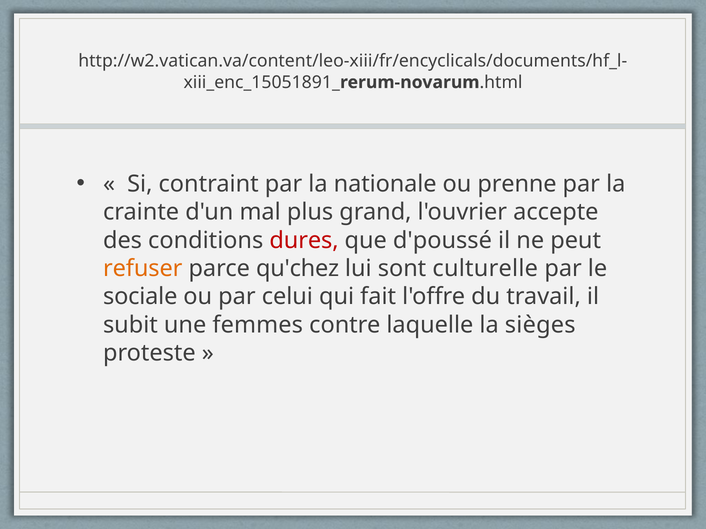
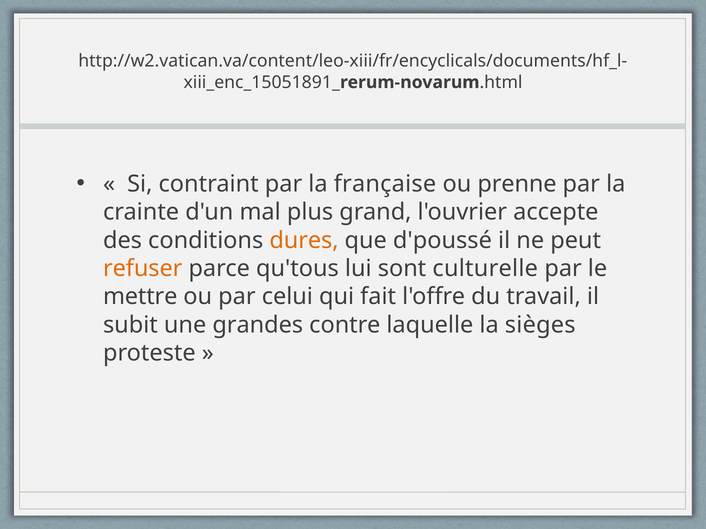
nationale: nationale -> française (385, 184)
dures colour: red -> orange (304, 241)
qu'chez: qu'chez -> qu'tous (297, 269)
sociale: sociale -> mettre (140, 297)
femmes: femmes -> grandes (258, 325)
